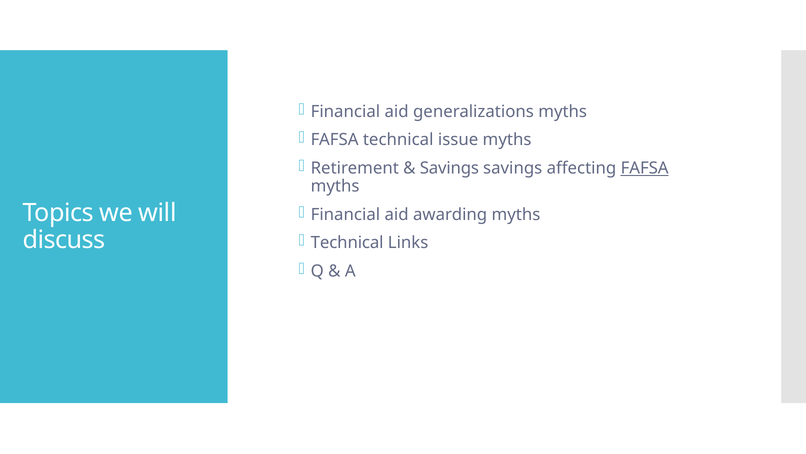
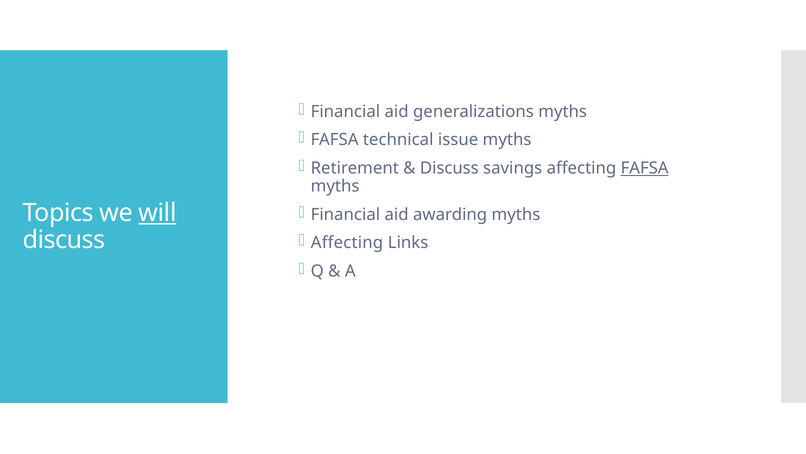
Savings: Savings -> Discuss (449, 168)
will underline: none -> present (157, 213)
Technical: Technical -> Affecting (347, 242)
